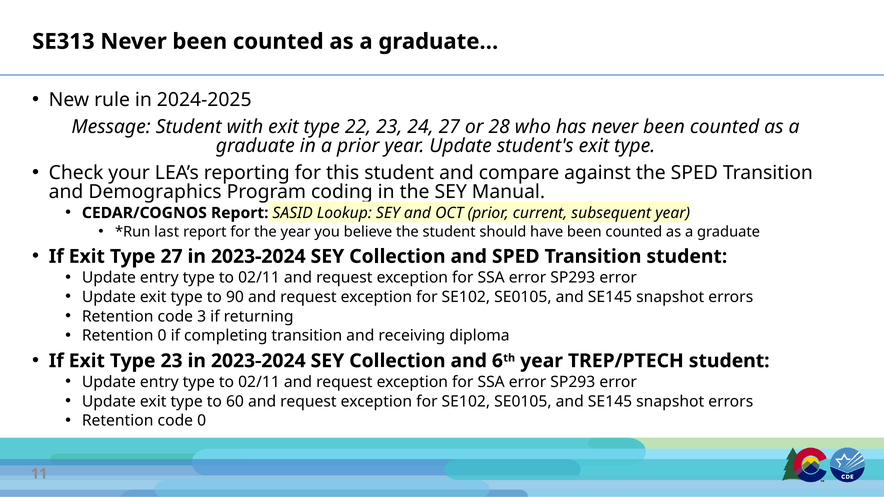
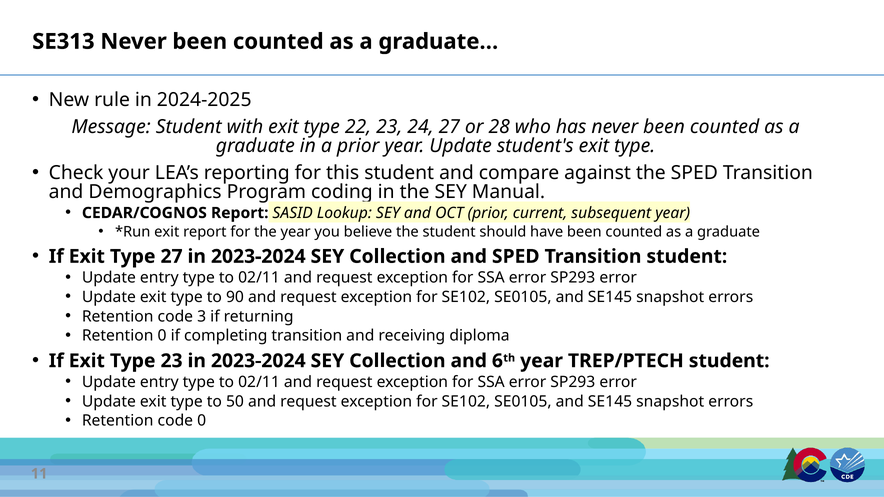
last: last -> exit (167, 232)
60: 60 -> 50 (235, 402)
